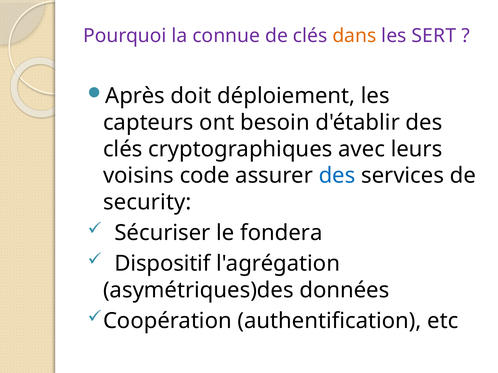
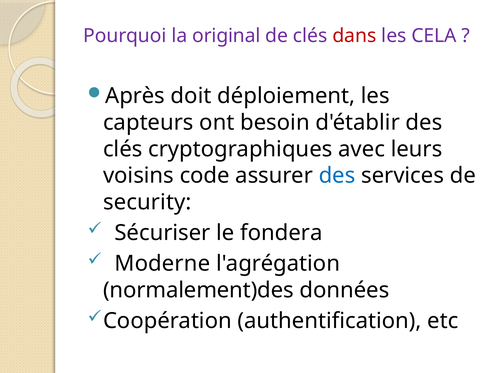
connue: connue -> original (226, 36)
dans colour: orange -> red (354, 36)
SERT: SERT -> CELA (434, 36)
Dispositif: Dispositif -> Moderne (162, 264)
asymétriques)des: asymétriques)des -> normalement)des (198, 291)
